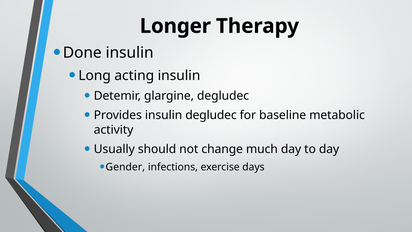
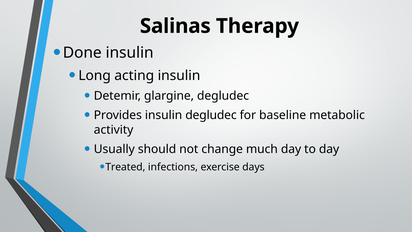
Longer: Longer -> Salinas (175, 26)
Gender: Gender -> Treated (125, 167)
